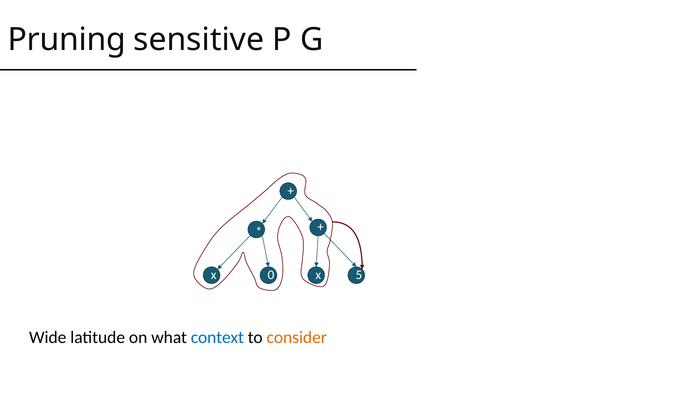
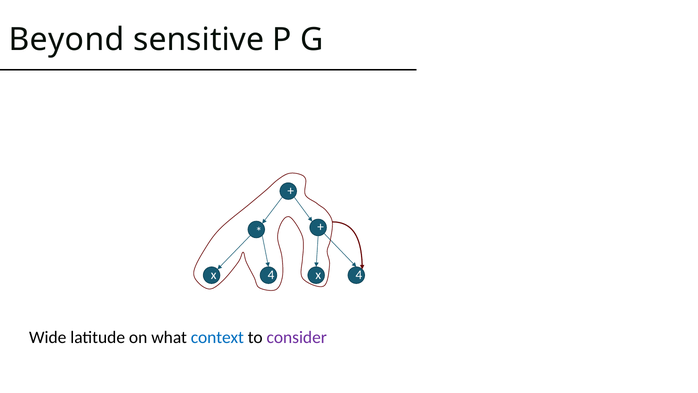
Pruning: Pruning -> Beyond (67, 39)
0: 0 -> 4 (271, 275)
5: 5 -> 4 (359, 275)
consider colour: orange -> purple (297, 337)
